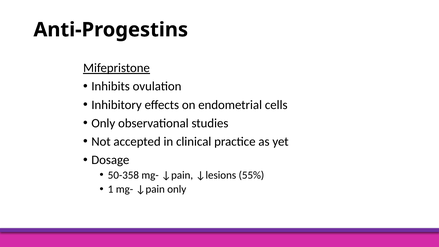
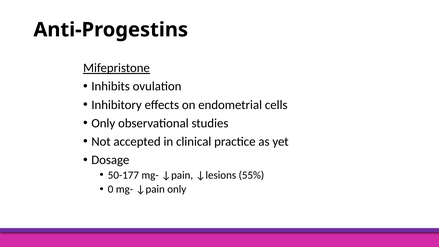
50-358: 50-358 -> 50-177 (123, 175)
1: 1 -> 0 (111, 189)
